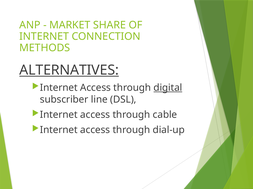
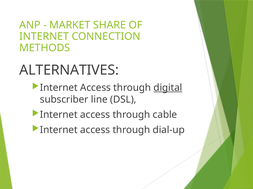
ALTERNATIVES underline: present -> none (69, 70)
